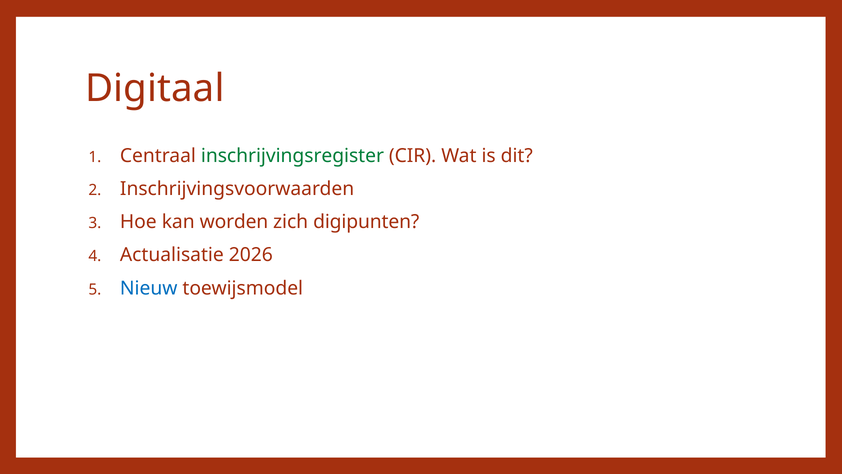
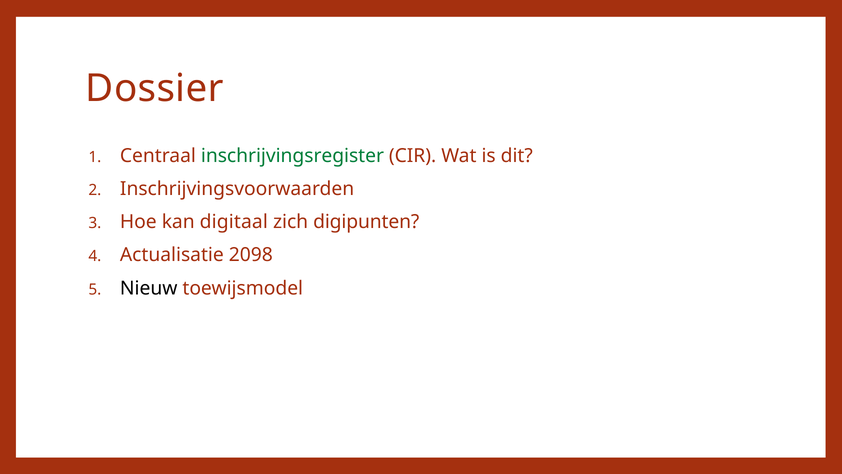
Digitaal: Digitaal -> Dossier (155, 89)
worden: worden -> digitaal (234, 222)
2026: 2026 -> 2098 (251, 255)
Nieuw colour: blue -> black (149, 288)
